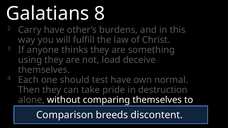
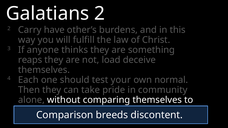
Galatians 8: 8 -> 2 (100, 14)
using: using -> reaps (30, 60)
test have: have -> your (121, 80)
destruction: destruction -> community (163, 90)
